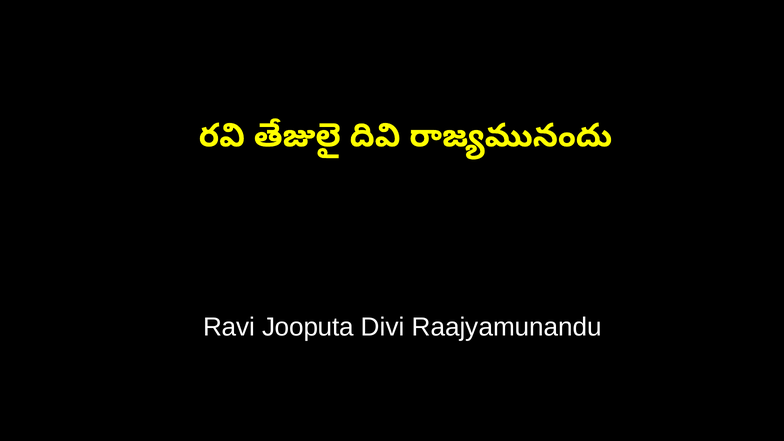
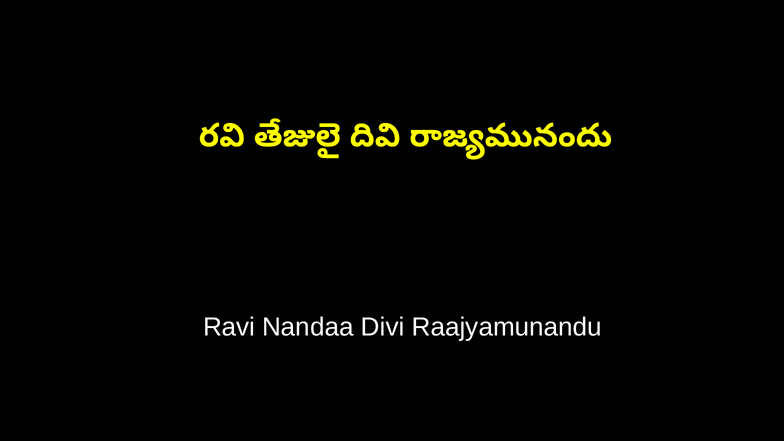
Jooputa: Jooputa -> Nandaa (308, 327)
